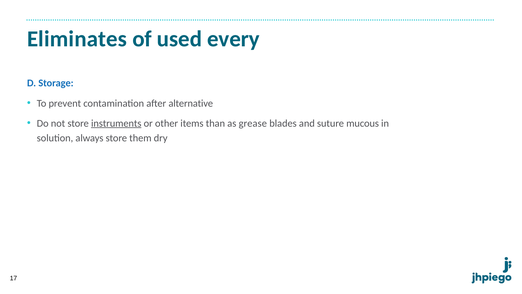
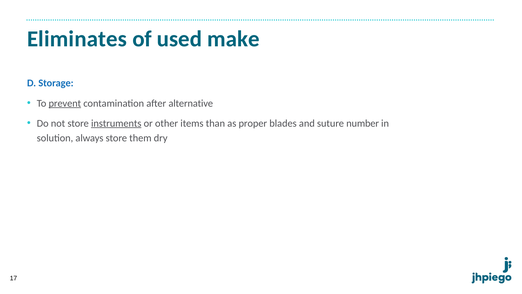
every: every -> make (233, 39)
prevent underline: none -> present (65, 103)
grease: grease -> proper (253, 123)
mucous: mucous -> number (363, 123)
